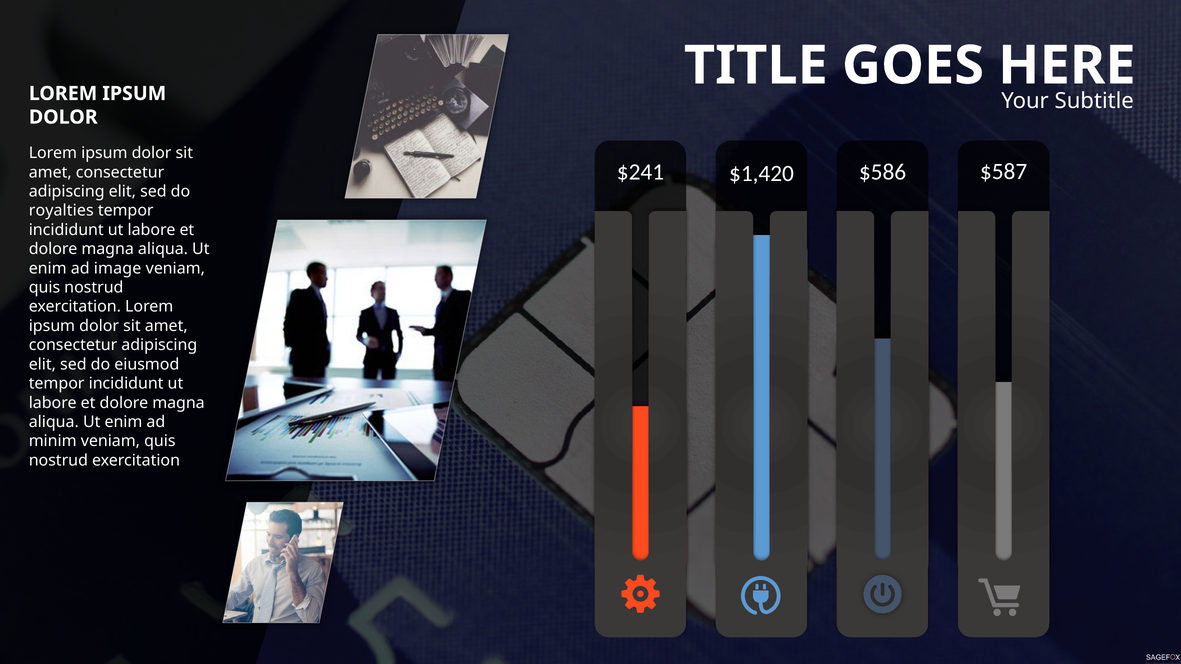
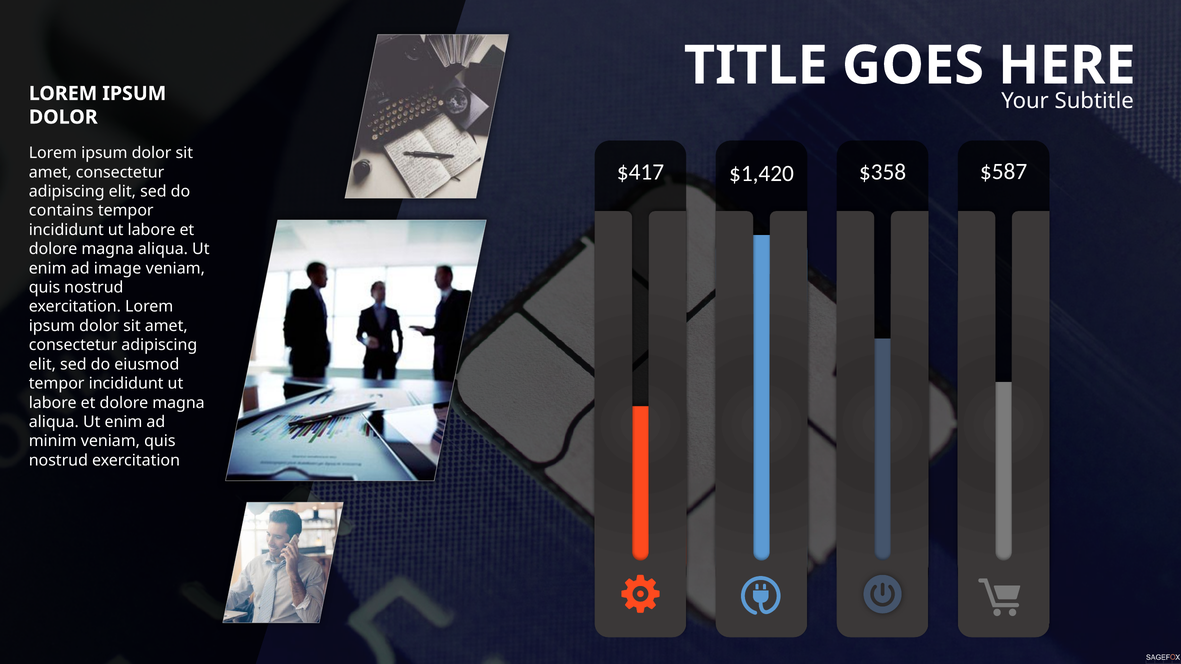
$241: $241 -> $417 (640, 172)
$586: $586 -> $358 (883, 172)
royalties: royalties -> contains (61, 211)
